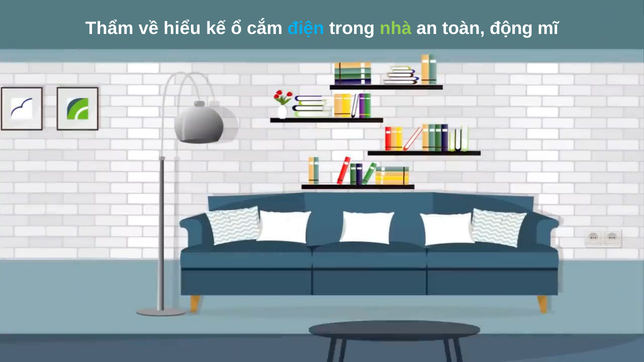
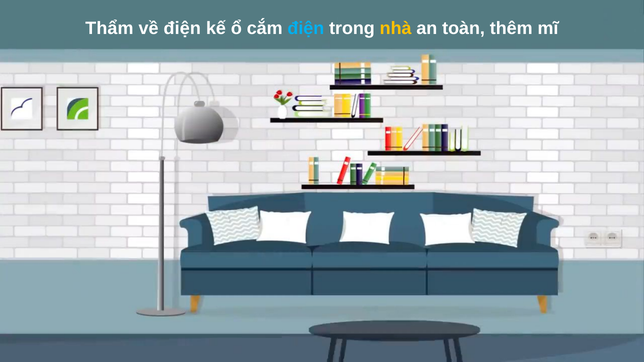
về hiểu: hiểu -> điện (182, 28)
nhà colour: light green -> yellow (396, 28)
động: động -> thêm (511, 28)
